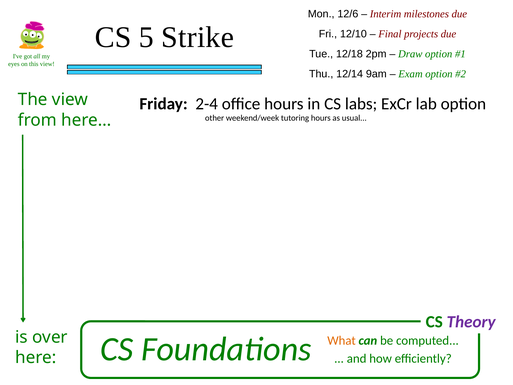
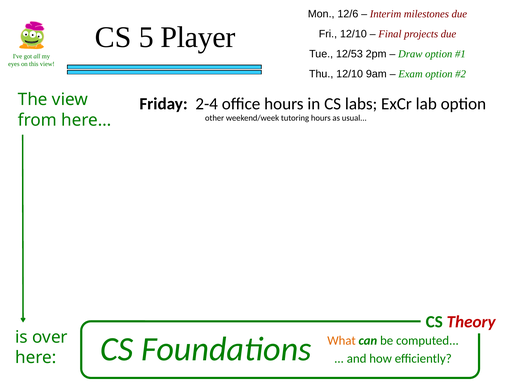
Strike: Strike -> Player (198, 37)
12/18: 12/18 -> 12/53 (349, 54)
Thu 12/14: 12/14 -> 12/10 (350, 74)
Theory colour: purple -> red (471, 322)
